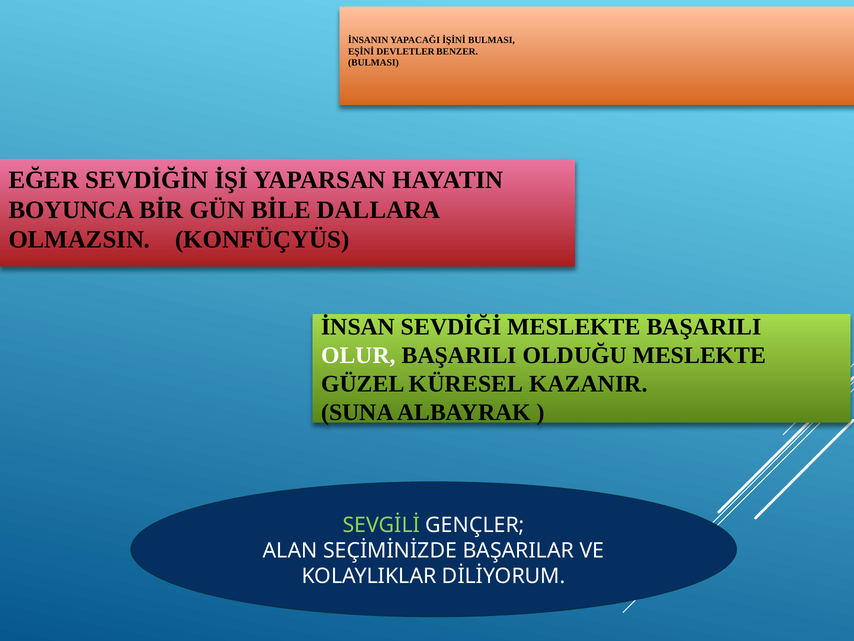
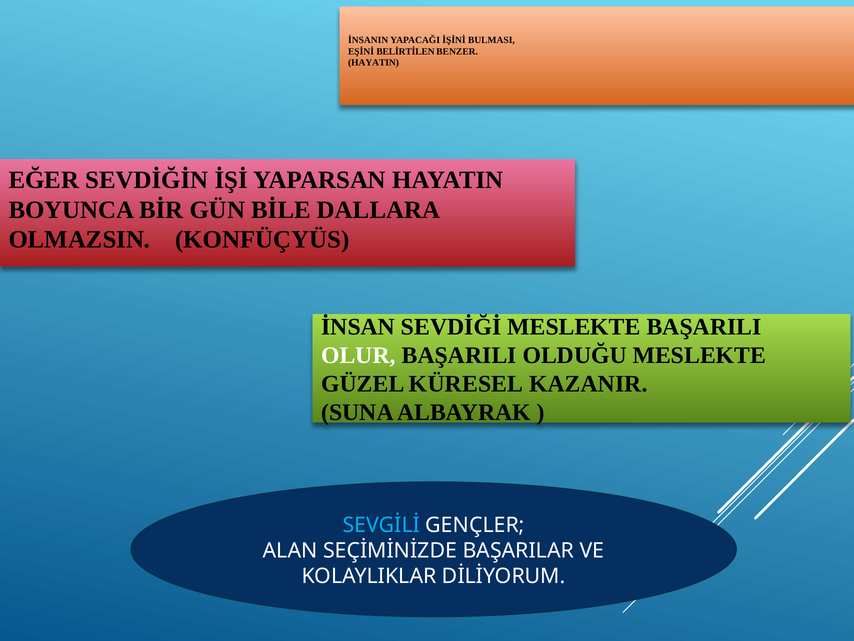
DEVLETLER: DEVLETLER -> BELİRTİLEN (406, 51)
BULMASI: BULMASI -> HAYATIN (374, 63)
SEVGİLİ colour: light green -> light blue (381, 525)
